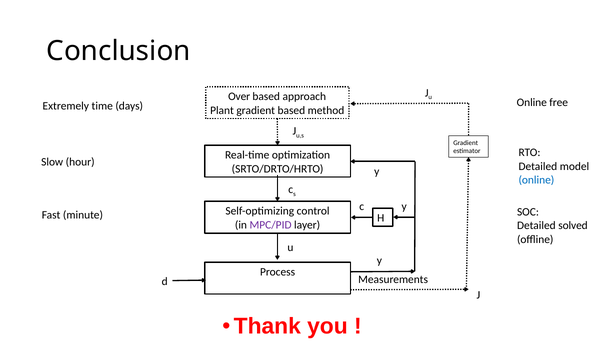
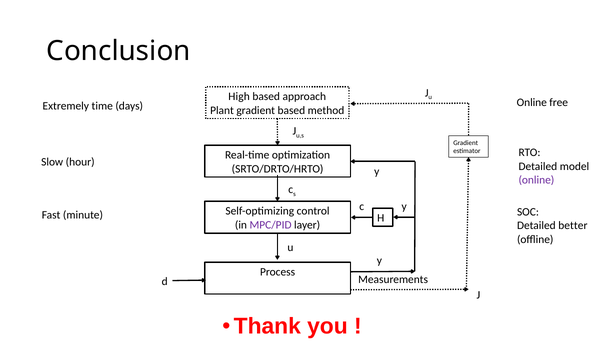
Over: Over -> High (239, 97)
online colour: blue -> purple (536, 180)
solved: solved -> better (573, 226)
